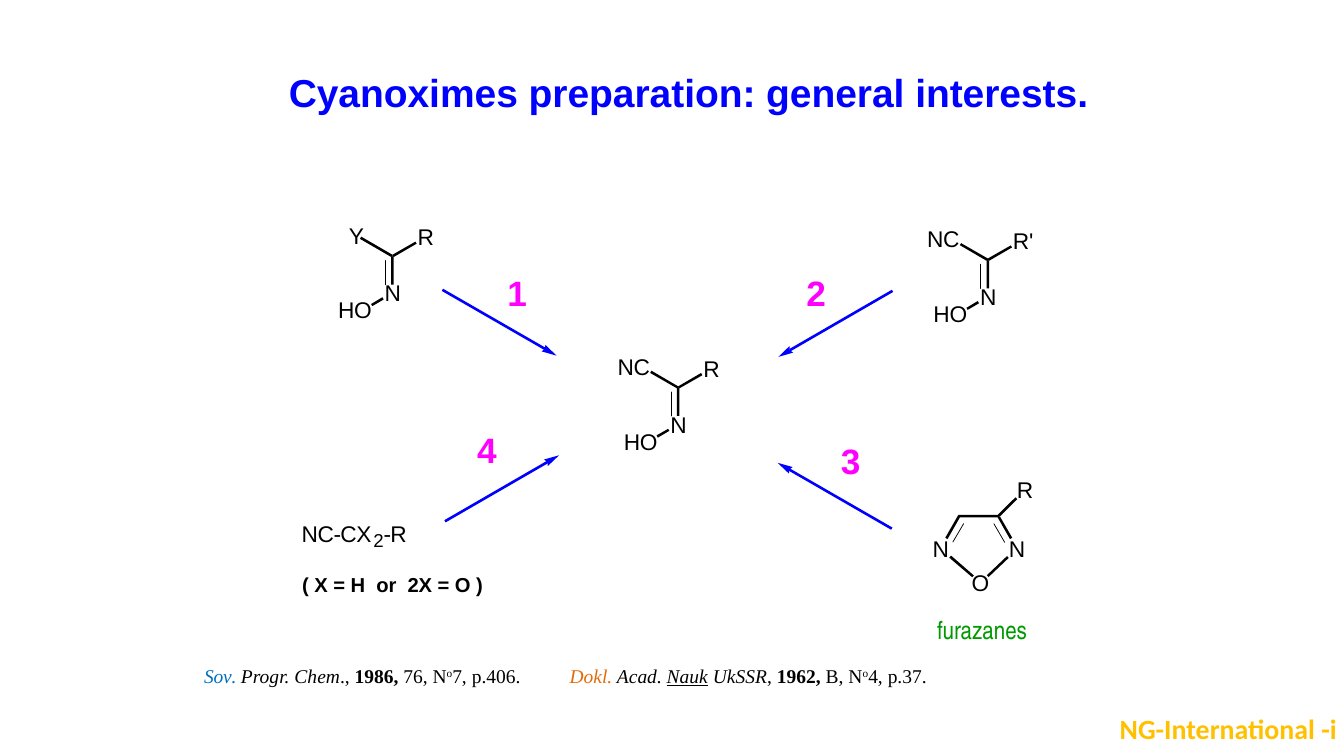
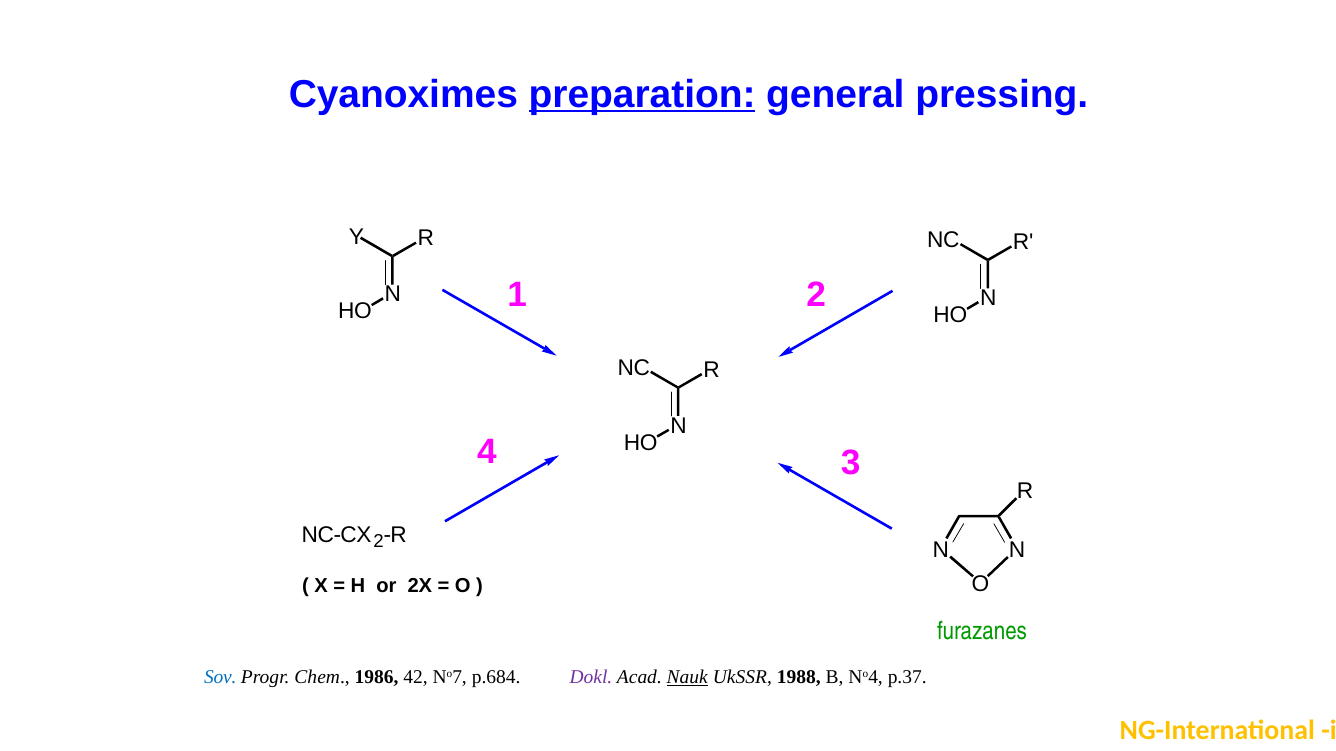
preparation underline: none -> present (642, 95)
interests: interests -> pressing (1002, 95)
76: 76 -> 42 (416, 678)
p.406: p.406 -> p.684 (496, 678)
Dokl colour: orange -> purple (591, 678)
1962: 1962 -> 1988 (799, 678)
